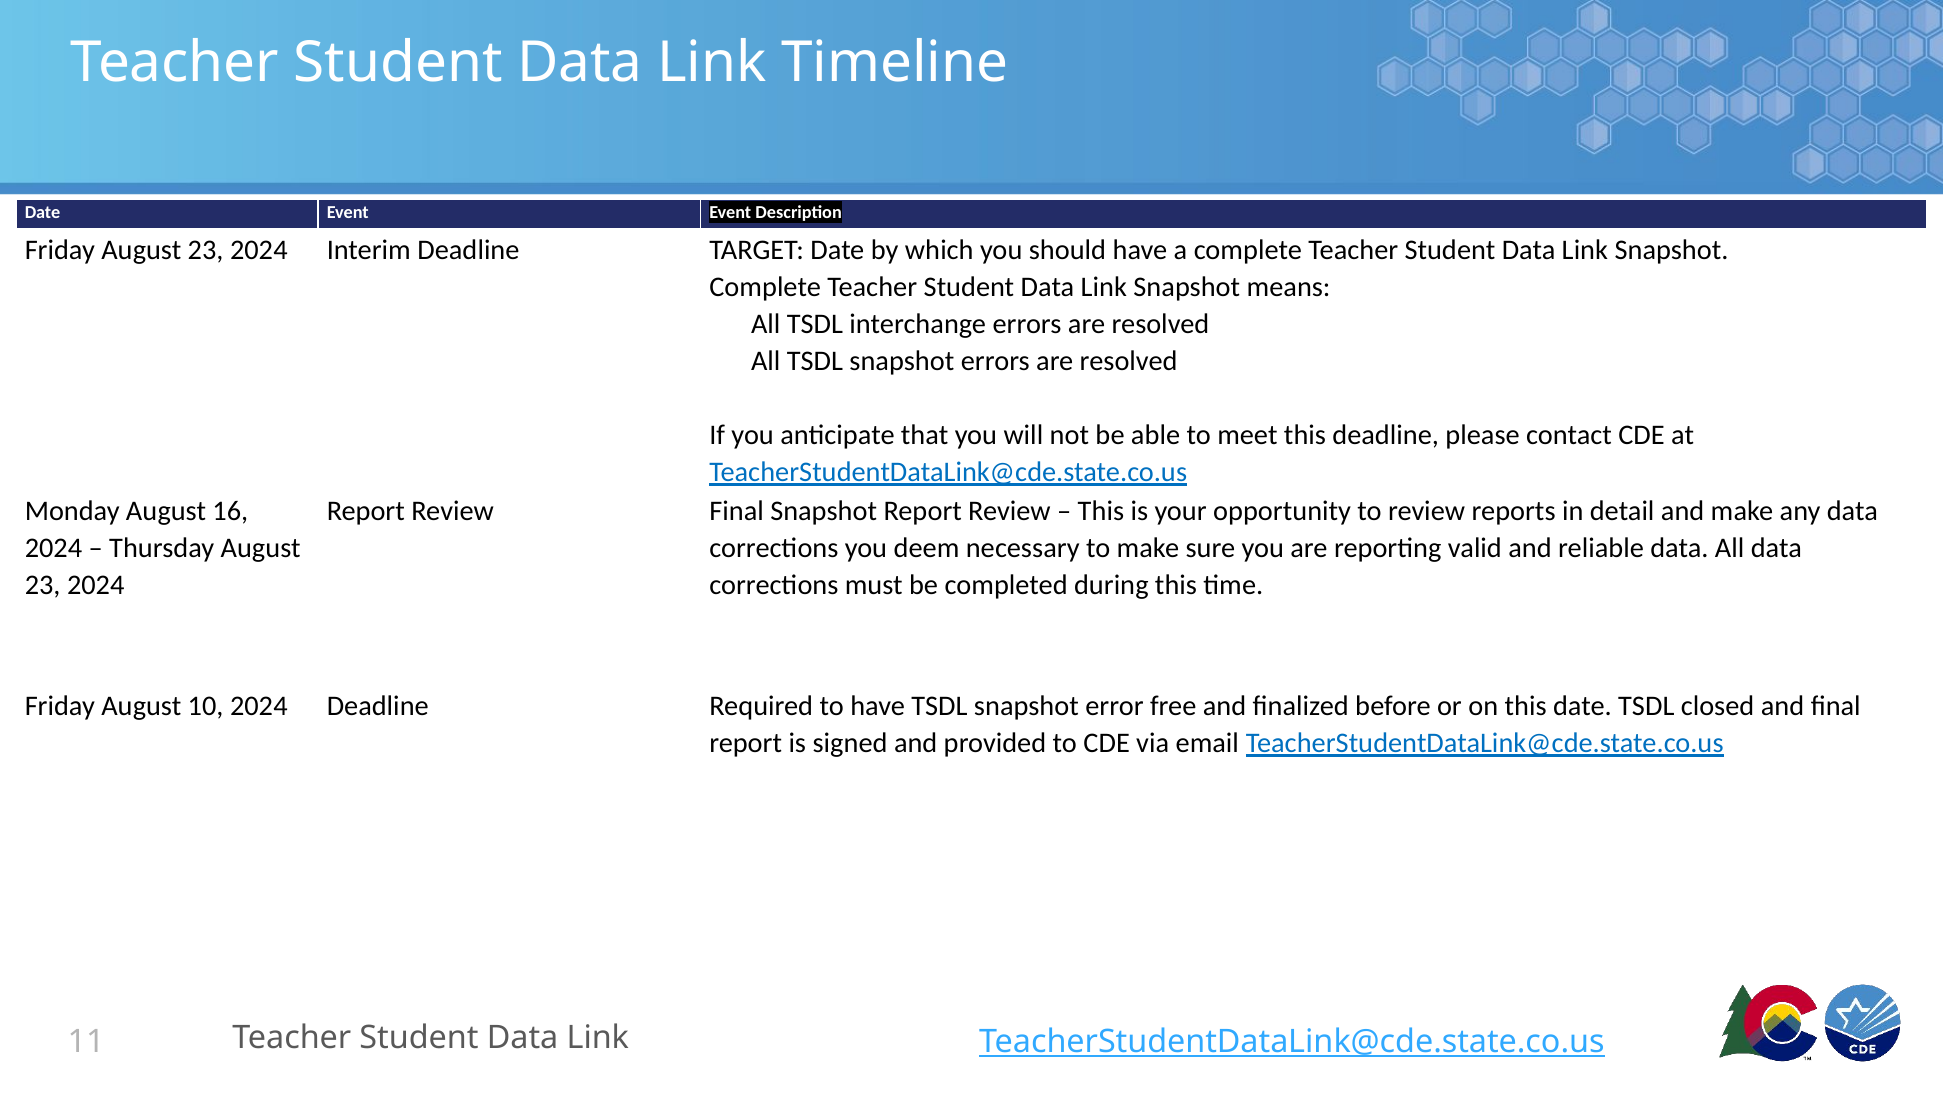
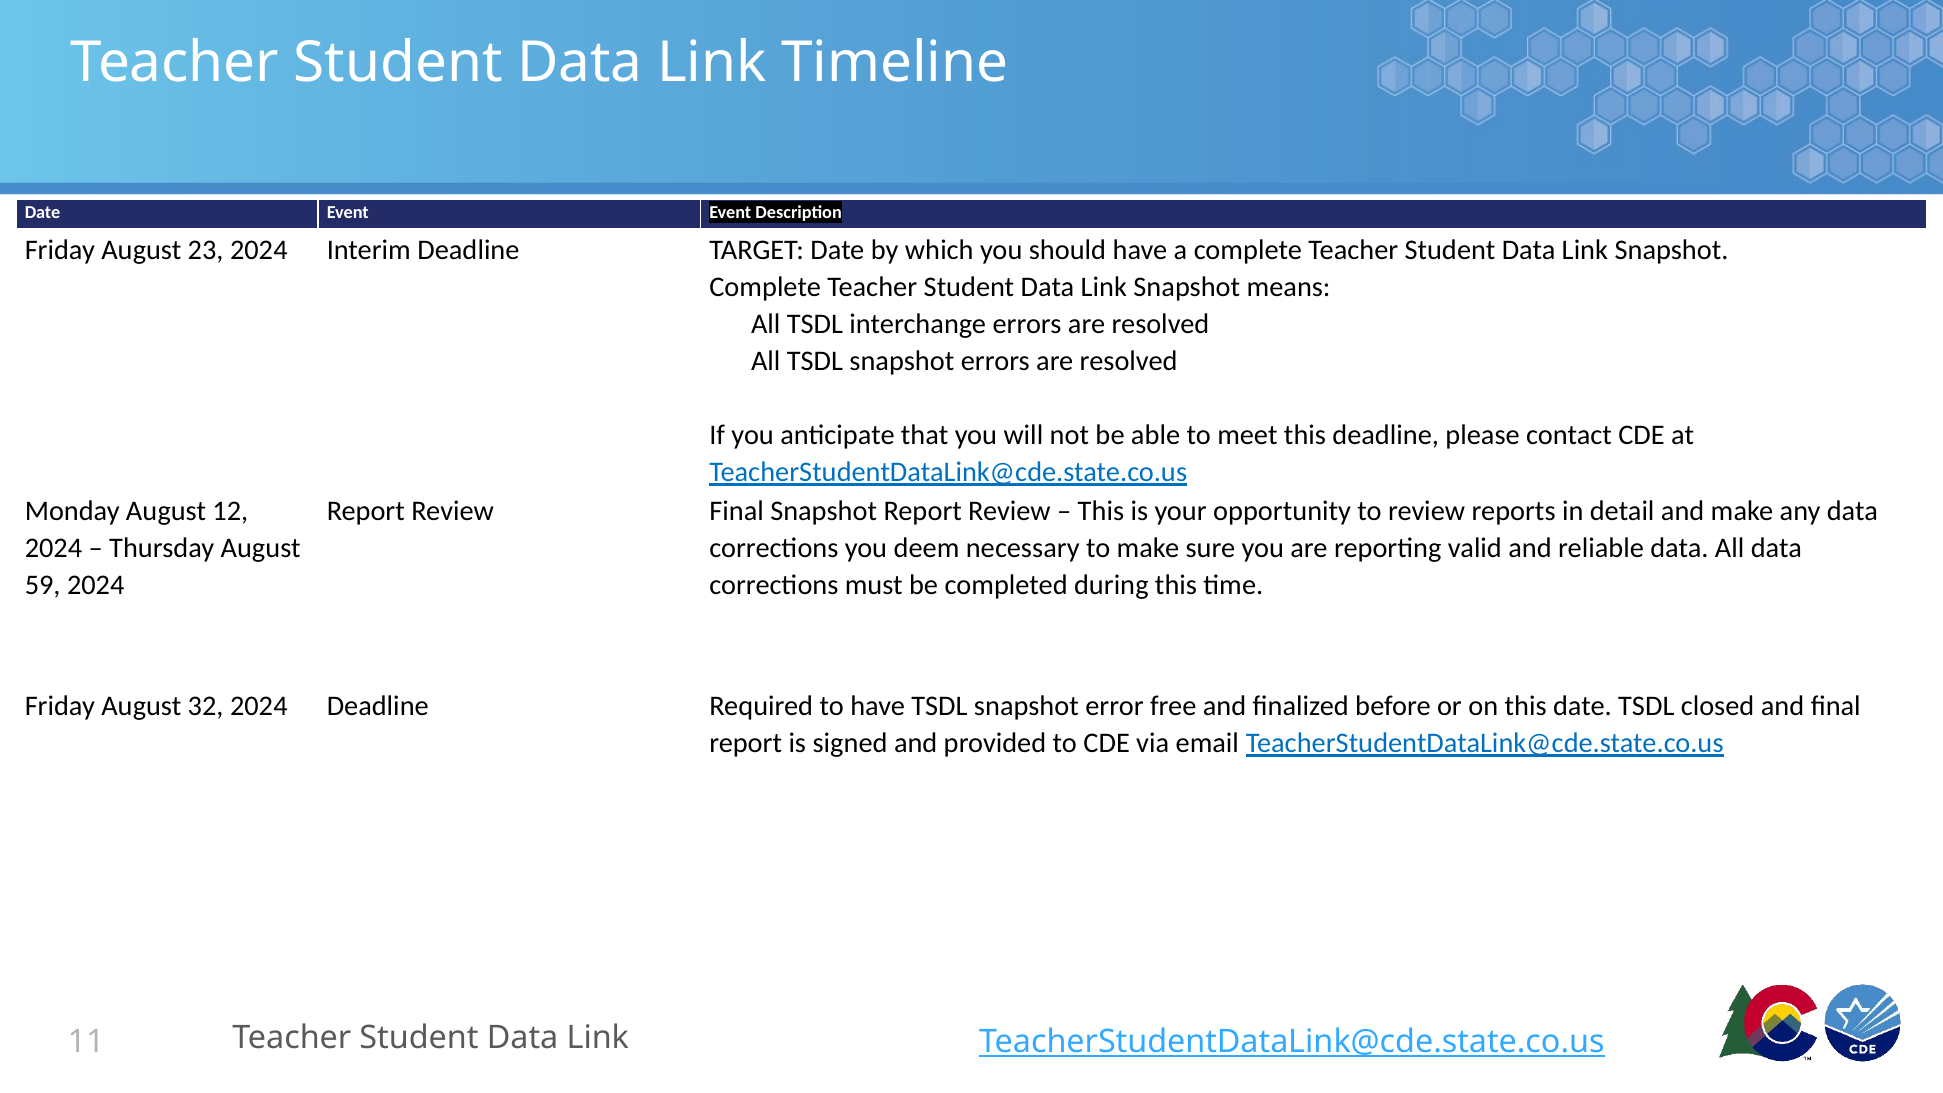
16: 16 -> 12 (230, 511)
23: 23 -> 59 (43, 585)
10: 10 -> 32 (206, 706)
